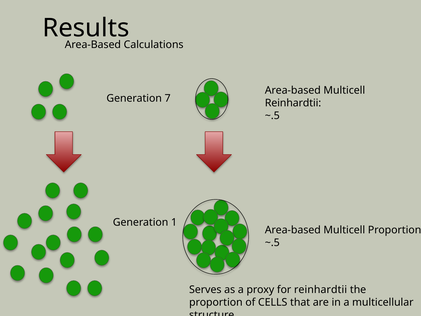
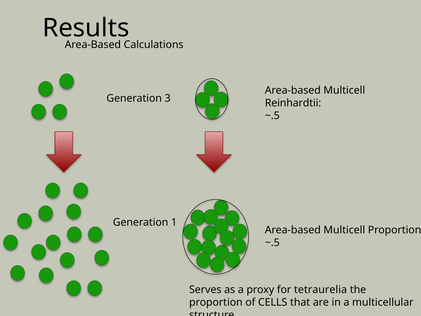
7: 7 -> 3 (168, 98)
for reinhardtii: reinhardtii -> tetraurelia (321, 289)
